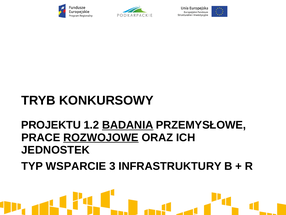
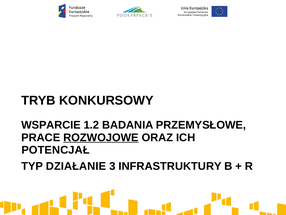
PROJEKTU: PROJEKTU -> WSPARCIE (51, 125)
BADANIA underline: present -> none (128, 125)
JEDNOSTEK: JEDNOSTEK -> POTENCJAŁ (56, 150)
WSPARCIE: WSPARCIE -> DZIAŁANIE (76, 166)
